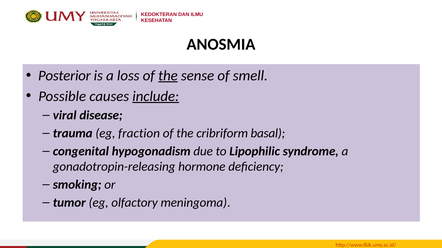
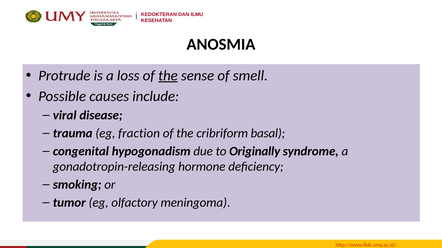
Posterior: Posterior -> Protrude (64, 76)
include underline: present -> none (156, 96)
Lipophilic: Lipophilic -> Originally (255, 152)
